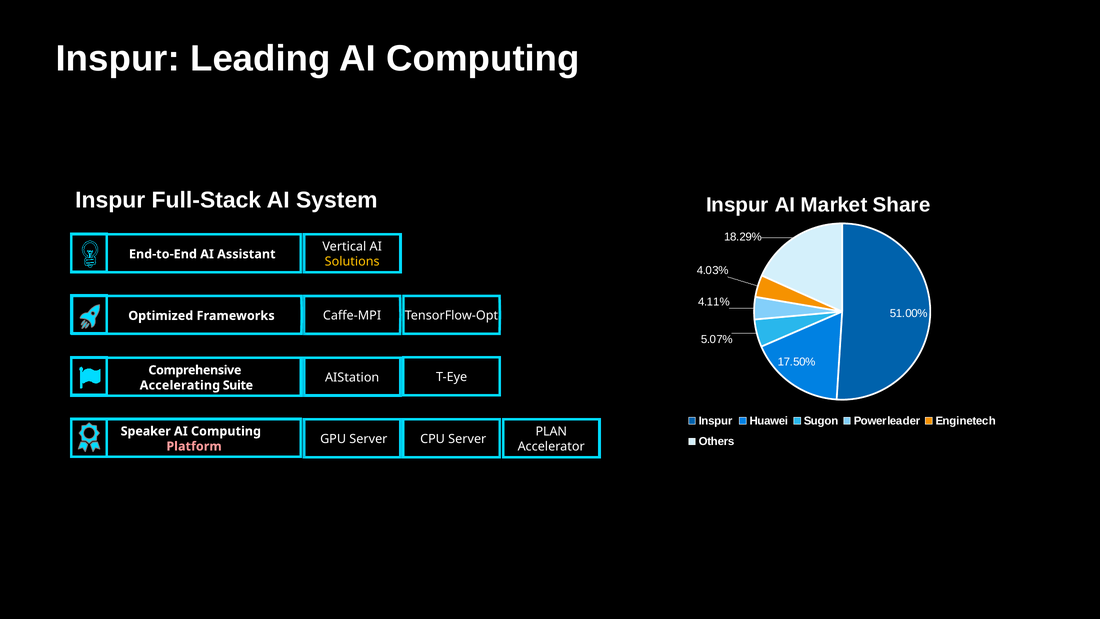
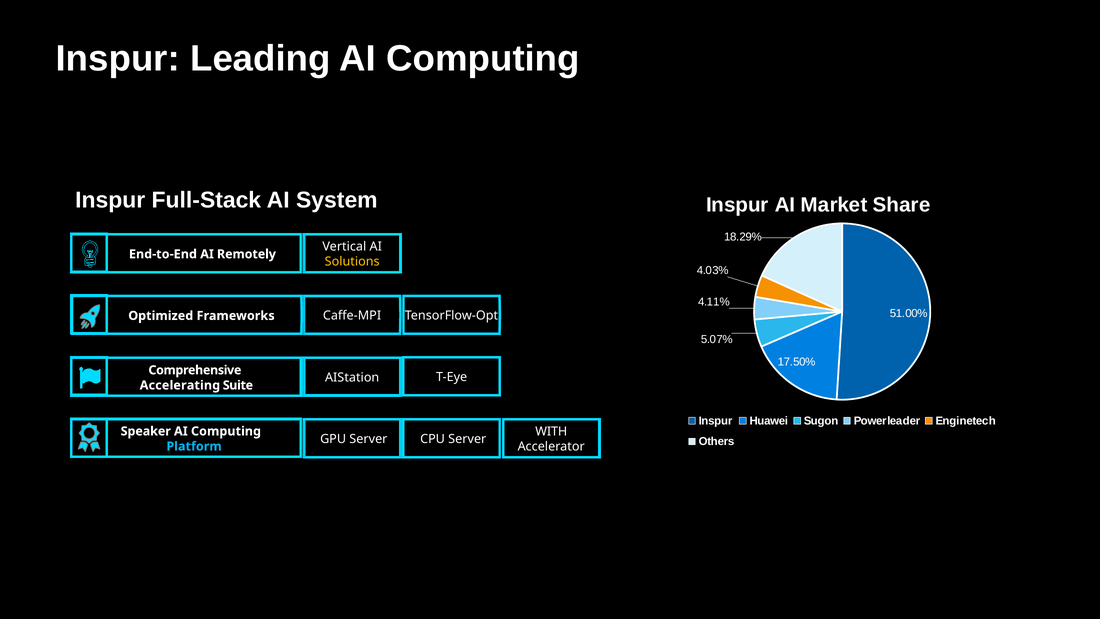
Assistant: Assistant -> Remotely (246, 254)
PLAN: PLAN -> WITH (551, 431)
Platform colour: pink -> light blue (194, 446)
